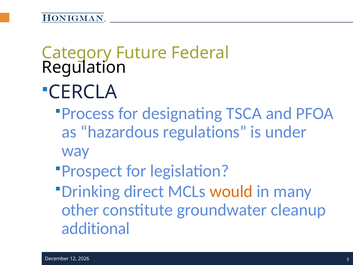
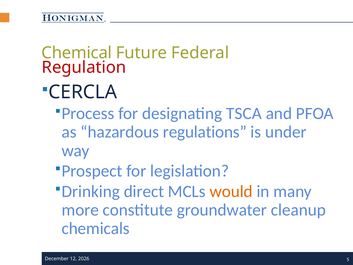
Category: Category -> Chemical (77, 53)
Regulation colour: black -> red (84, 67)
other: other -> more (80, 210)
additional: additional -> chemicals (96, 228)
